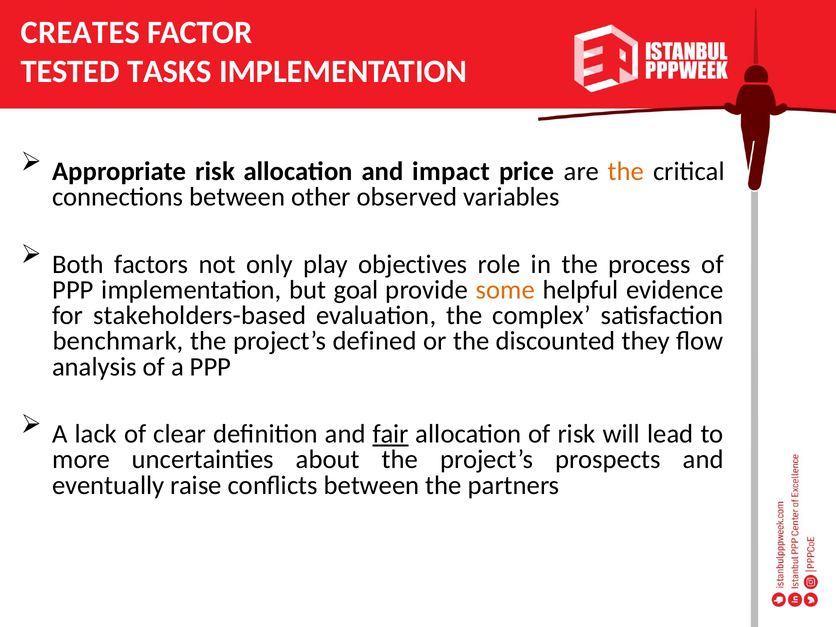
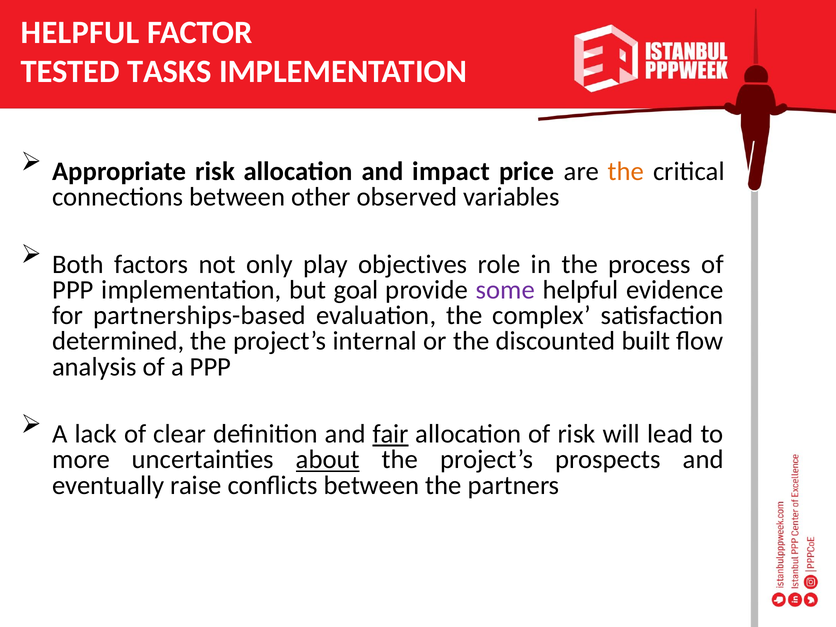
CREATES: CREATES -> HELPFUL (80, 32)
some colour: orange -> purple (505, 290)
stakeholders-based: stakeholders-based -> partnerships-based (200, 316)
benchmark: benchmark -> determined (118, 341)
defined: defined -> internal (375, 341)
they: they -> built (646, 341)
about underline: none -> present (328, 460)
